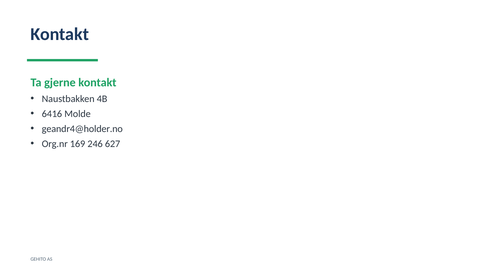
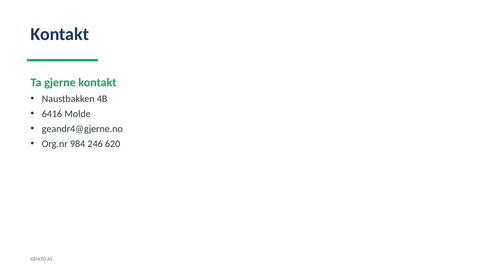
geandr4@holder.no: geandr4@holder.no -> geandr4@gjerne.no (82, 129)
169: 169 -> 984 (78, 144)
627: 627 -> 620 (113, 144)
